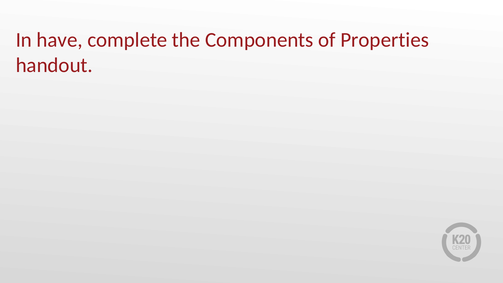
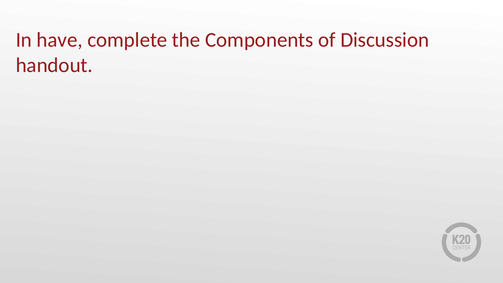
Properties: Properties -> Discussion (385, 40)
